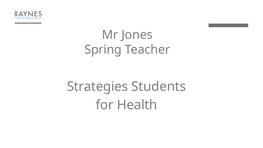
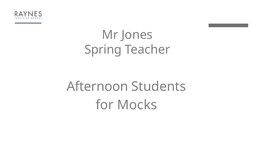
Strategies: Strategies -> Afternoon (97, 87)
Health: Health -> Mocks (137, 105)
